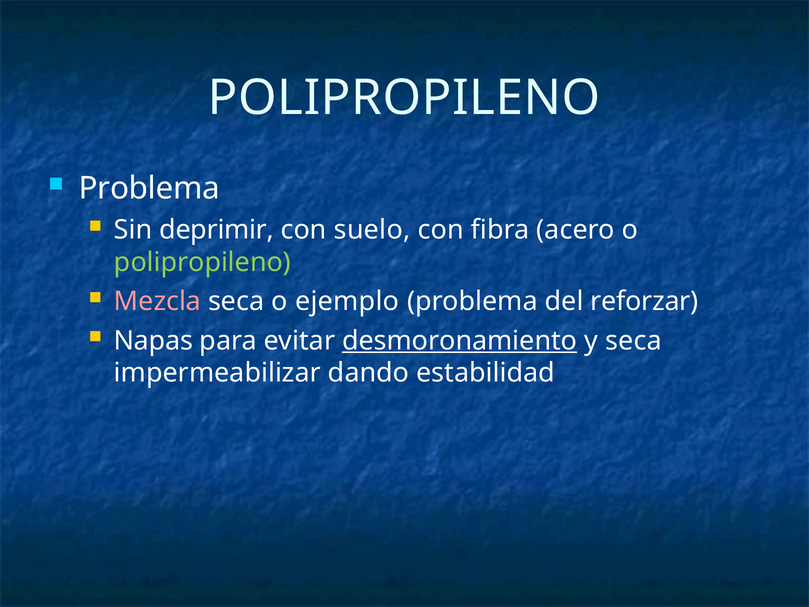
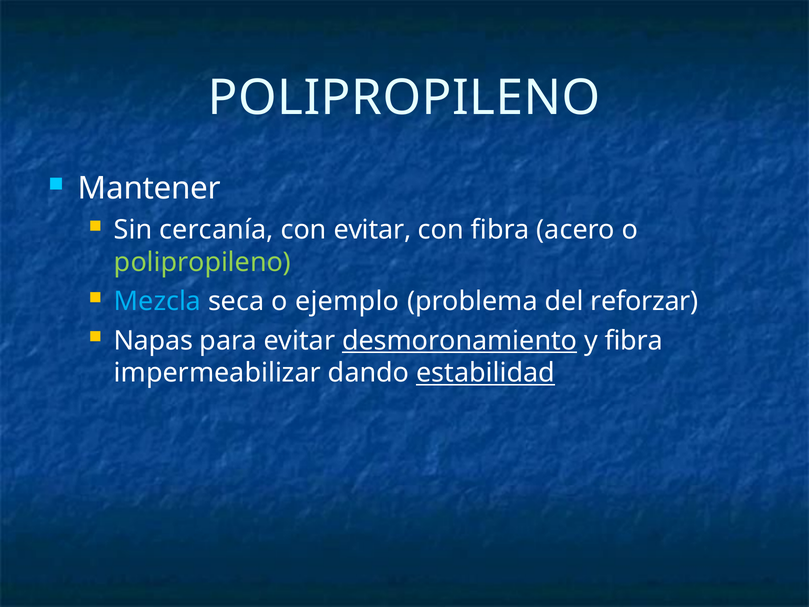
Problema: Problema -> Mantener (149, 188)
deprimir: deprimir -> cercanía (216, 230)
con suelo: suelo -> evitar (372, 230)
Mezcla colour: pink -> light blue (158, 301)
y seca: seca -> fibra (634, 341)
estabilidad underline: none -> present (486, 373)
